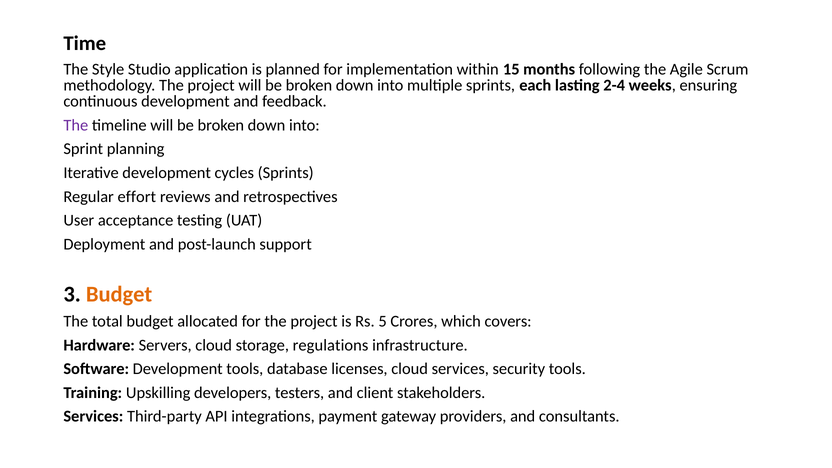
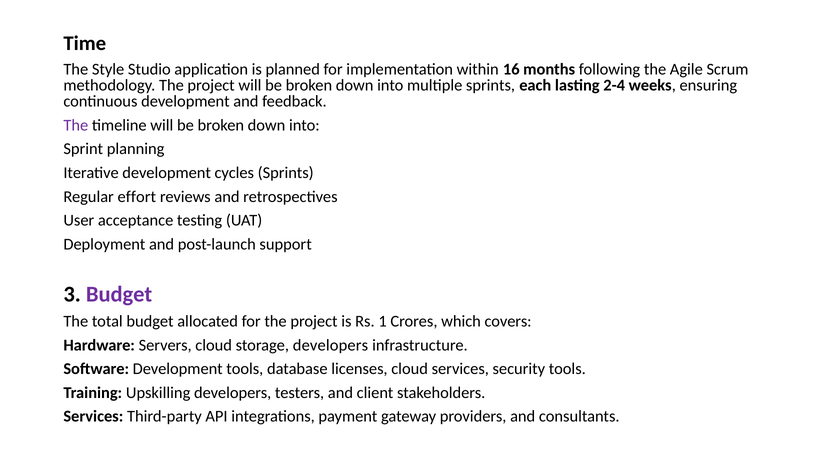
15: 15 -> 16 (511, 69)
Budget colour: orange -> purple (119, 294)
5: 5 -> 1 (383, 321)
storage regulations: regulations -> developers (330, 345)
